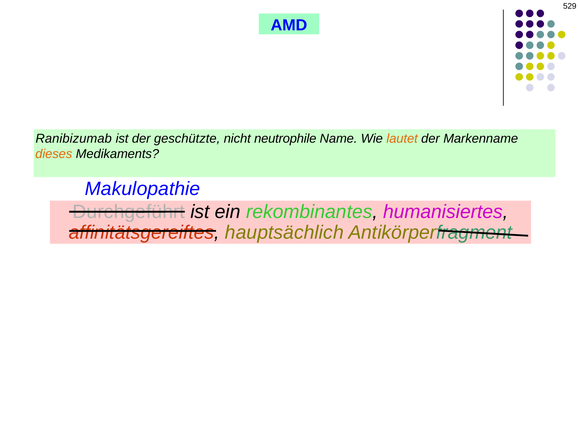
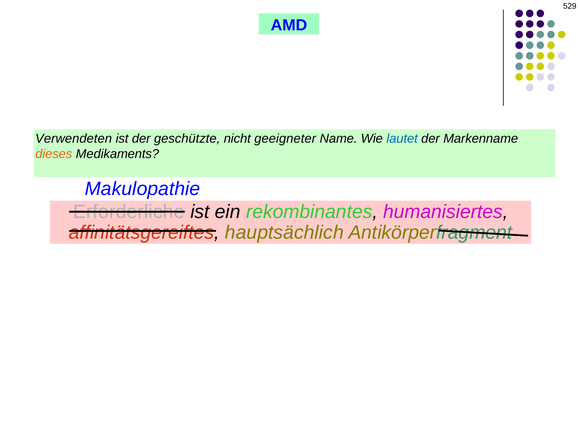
Ranibizumab: Ranibizumab -> Verwendeten (74, 139)
neutrophile: neutrophile -> geeigneter (285, 139)
lautet colour: orange -> blue (402, 139)
Durchgeführt: Durchgeführt -> Erforderliche (129, 212)
